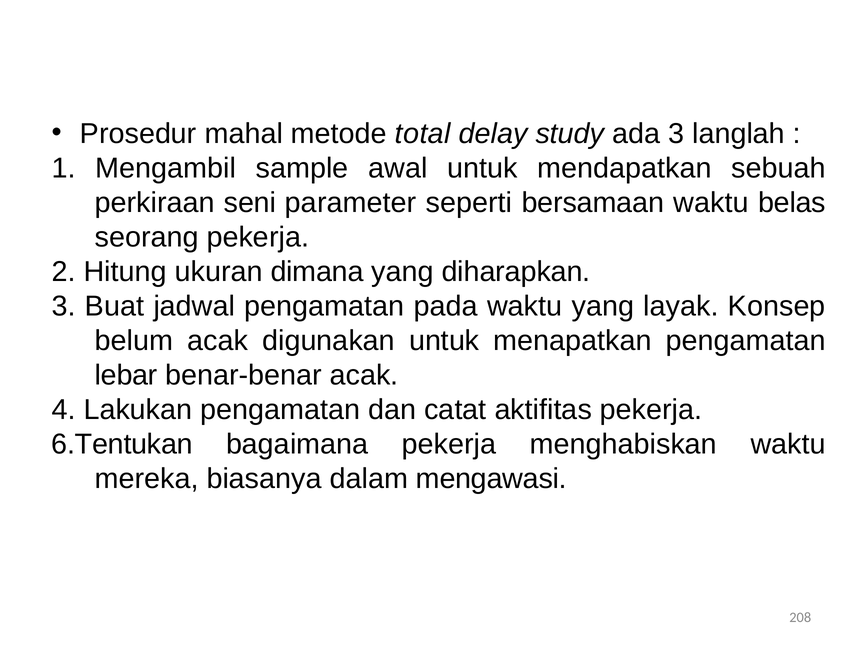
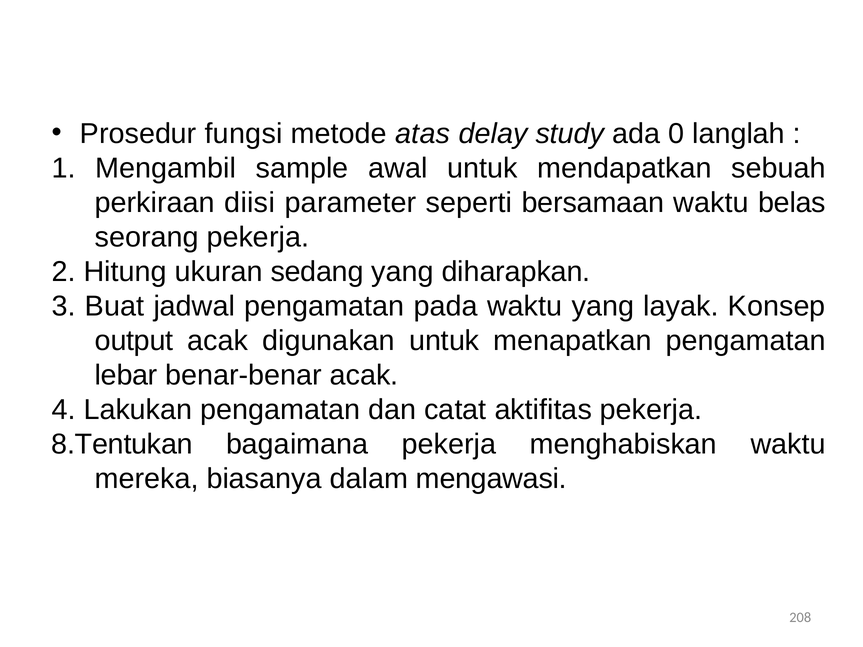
mahal: mahal -> fungsi (244, 134)
total: total -> atas (423, 134)
ada 3: 3 -> 0 (676, 134)
seni: seni -> diisi (250, 203)
dimana: dimana -> sedang (317, 272)
belum: belum -> output (134, 341)
6.Tentukan: 6.Tentukan -> 8.Tentukan (122, 444)
